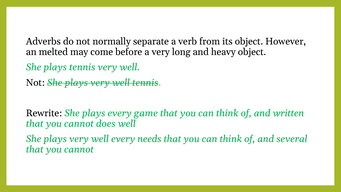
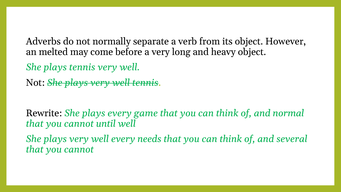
written: written -> normal (288, 113)
does: does -> until (106, 124)
